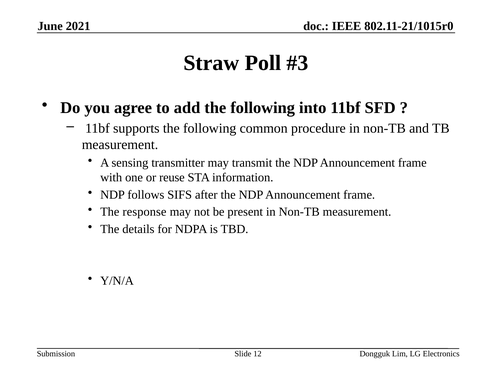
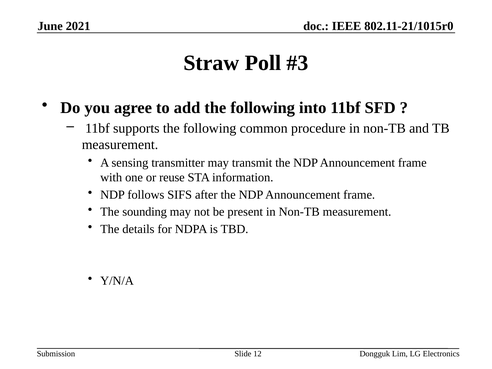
response: response -> sounding (145, 212)
